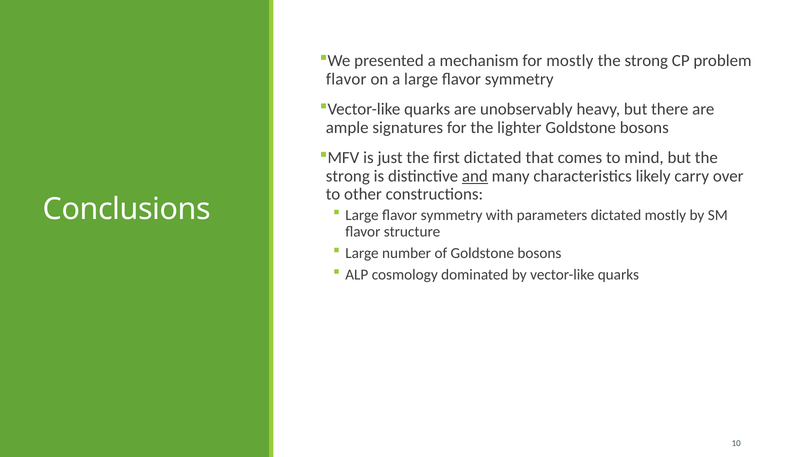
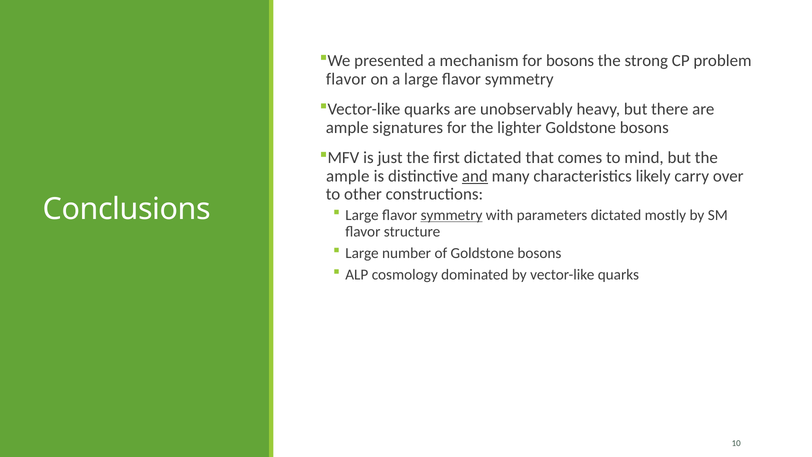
for mostly: mostly -> bosons (570, 61)
strong: strong -> ample (348, 176)
symmetry underline: none -> present (452, 215)
